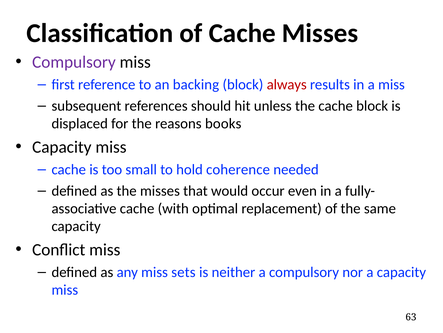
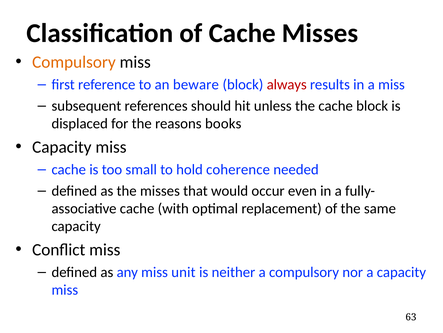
Compulsory colour: purple -> orange (74, 62)
backing: backing -> beware (196, 85)
sets: sets -> unit (183, 272)
